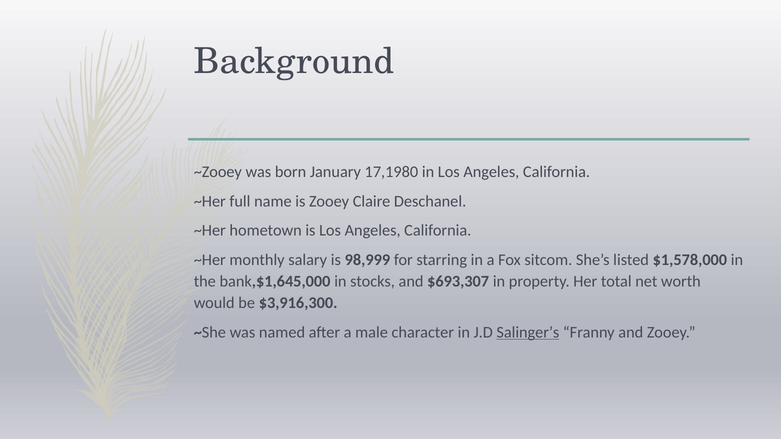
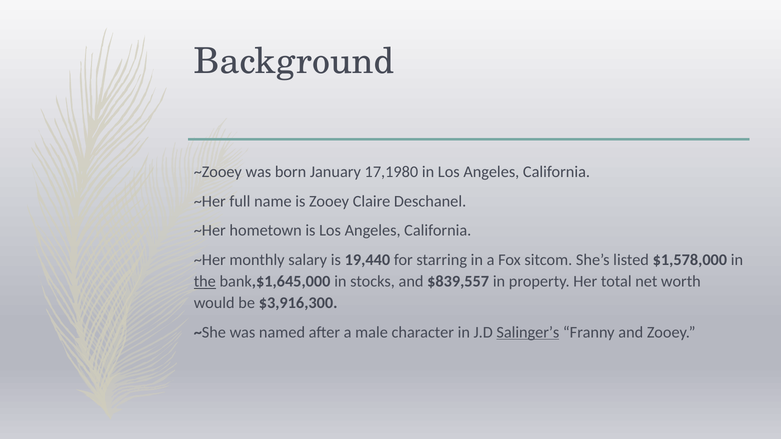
98,999: 98,999 -> 19,440 (367, 260)
the underline: none -> present (205, 282)
$693,307: $693,307 -> $839,557 (458, 282)
